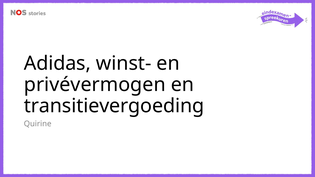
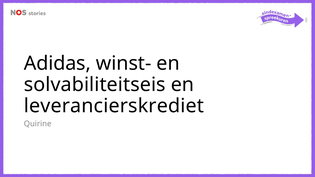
privévermogen: privévermogen -> solvabiliteitseis (95, 85)
transitievergoeding: transitievergoeding -> leverancierskrediet (114, 106)
